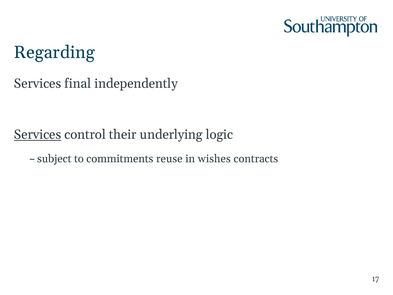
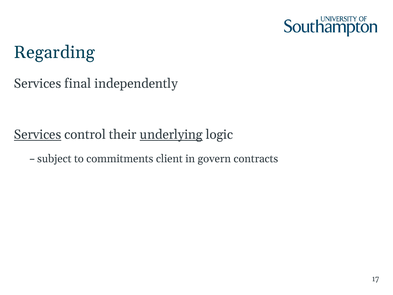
underlying underline: none -> present (171, 135)
reuse: reuse -> client (169, 159)
wishes: wishes -> govern (214, 159)
